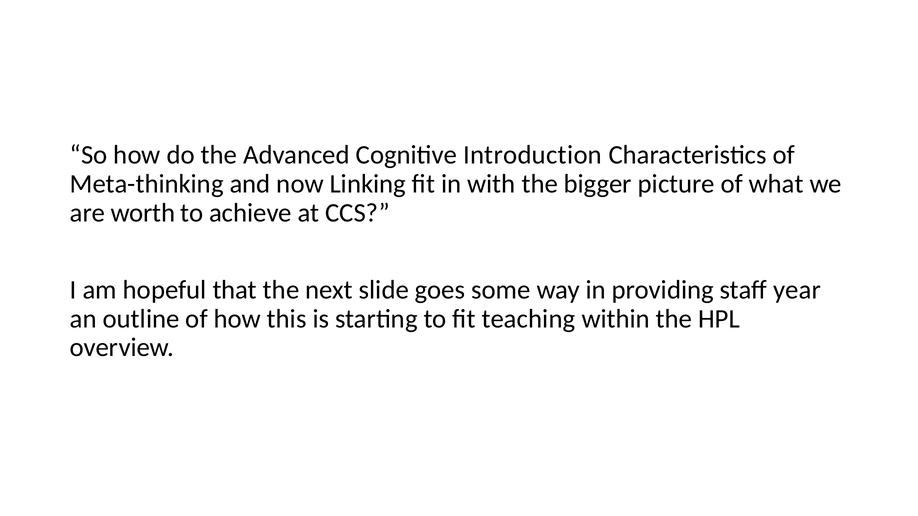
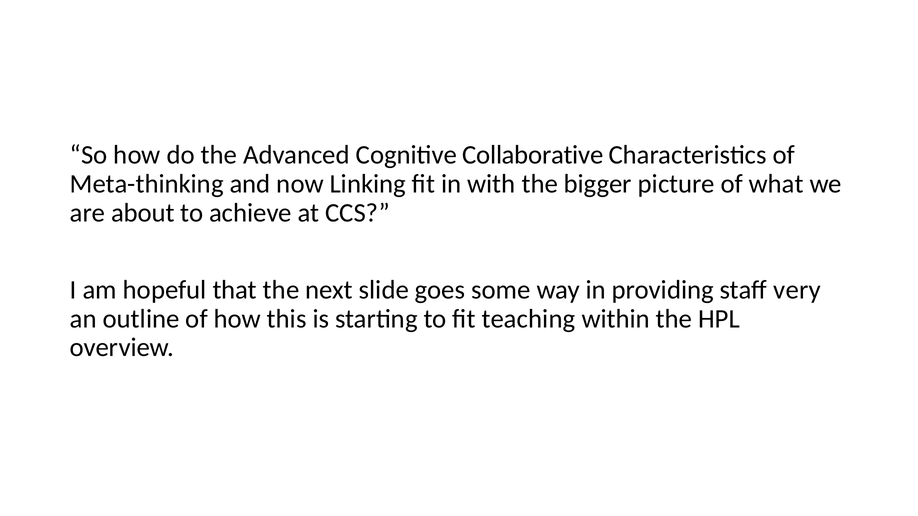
Introduction: Introduction -> Collaborative (533, 155)
worth: worth -> about (143, 213)
year: year -> very (797, 290)
